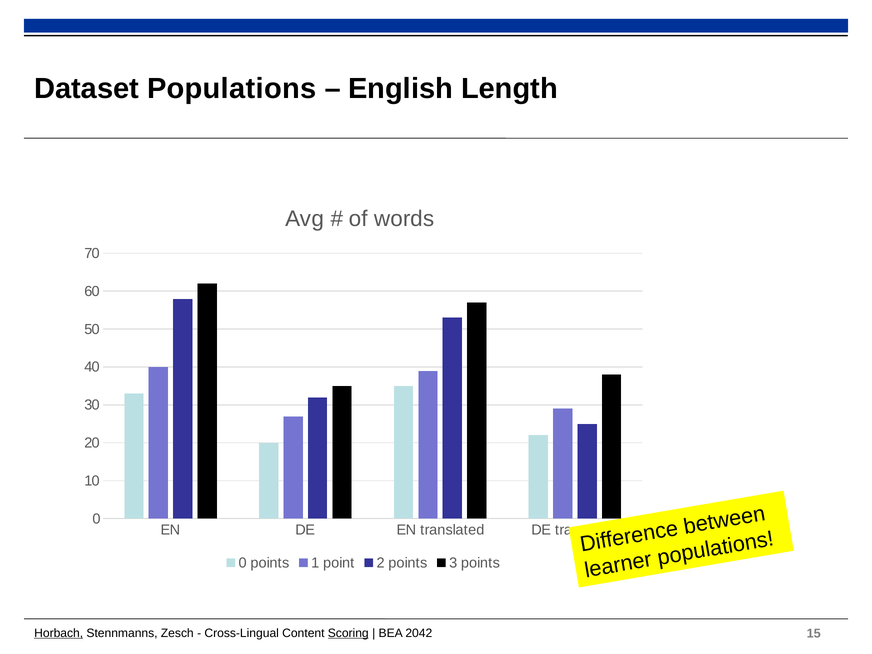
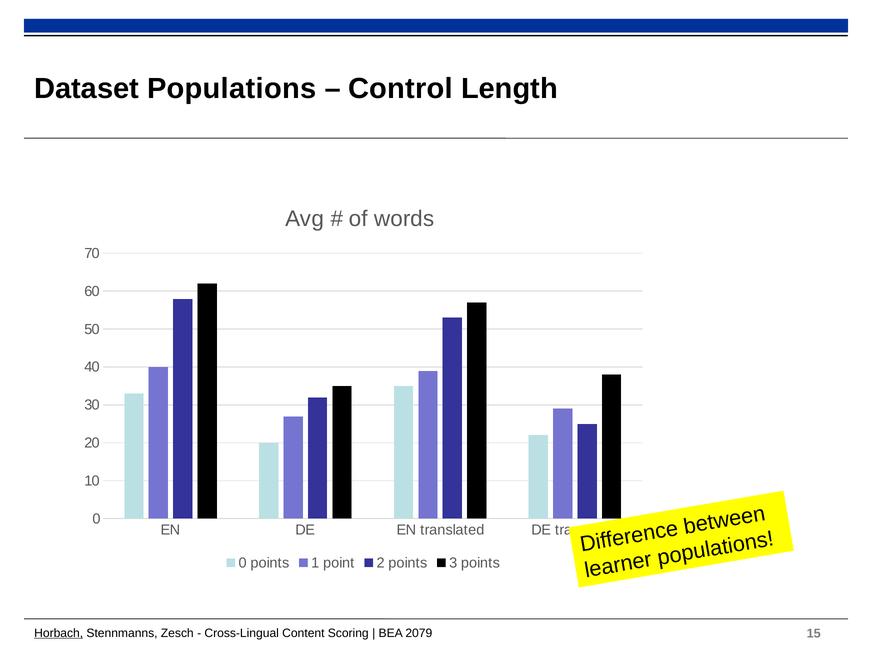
English: English -> Control (400, 89)
Scoring underline: present -> none (348, 633)
2042: 2042 -> 2079 (419, 633)
